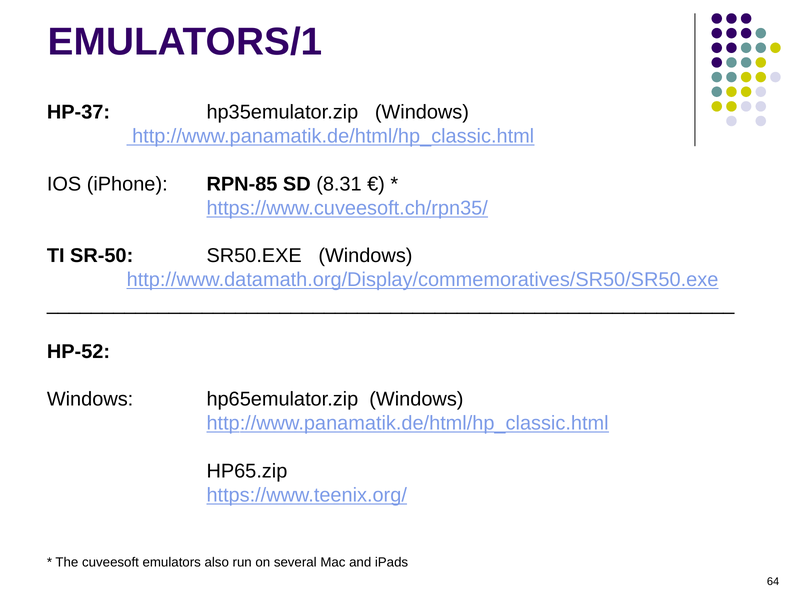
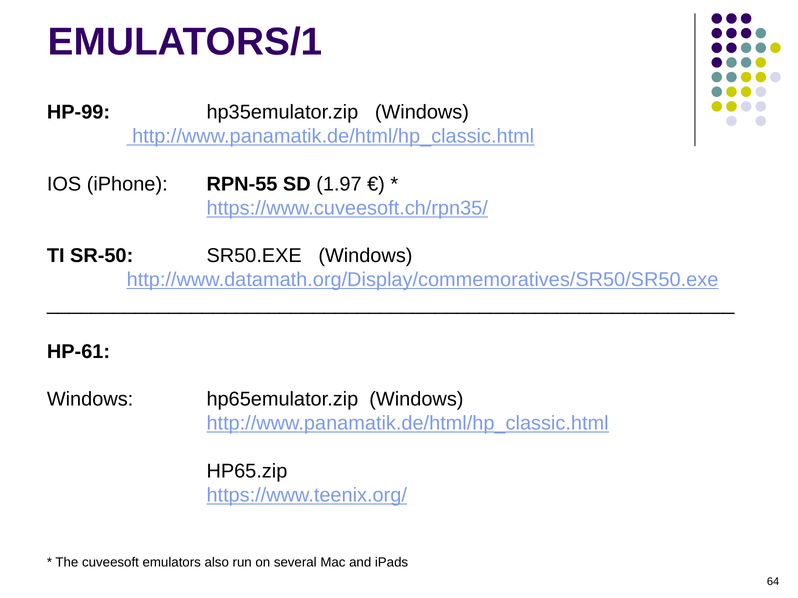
HP-37: HP-37 -> HP-99 (79, 112)
RPN-85: RPN-85 -> RPN-55 (242, 184)
8.31: 8.31 -> 1.97 (339, 184)
HP-52: HP-52 -> HP-61 (79, 352)
